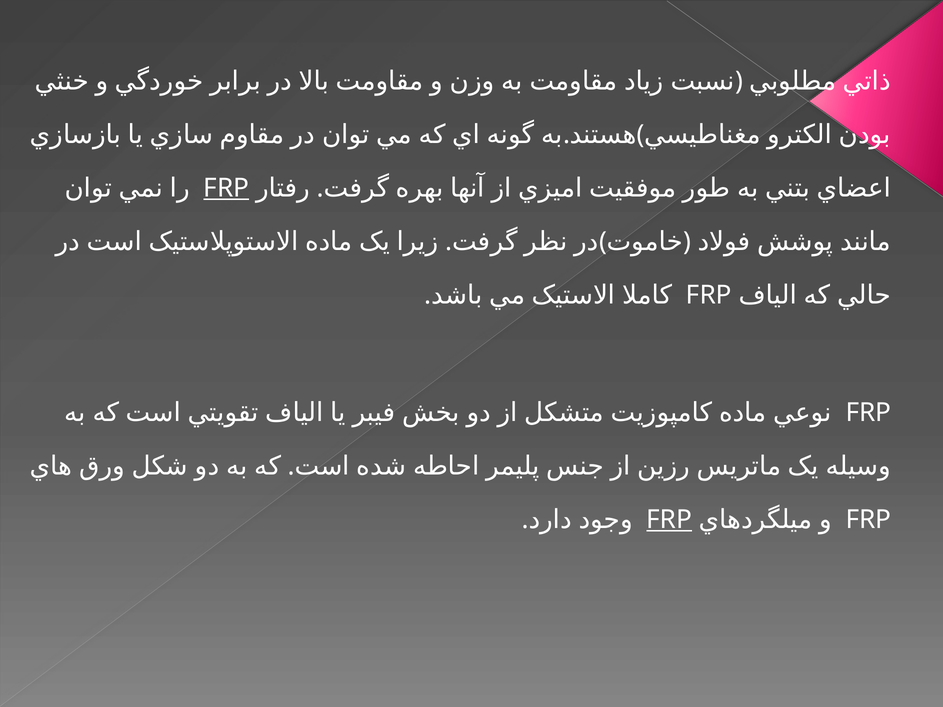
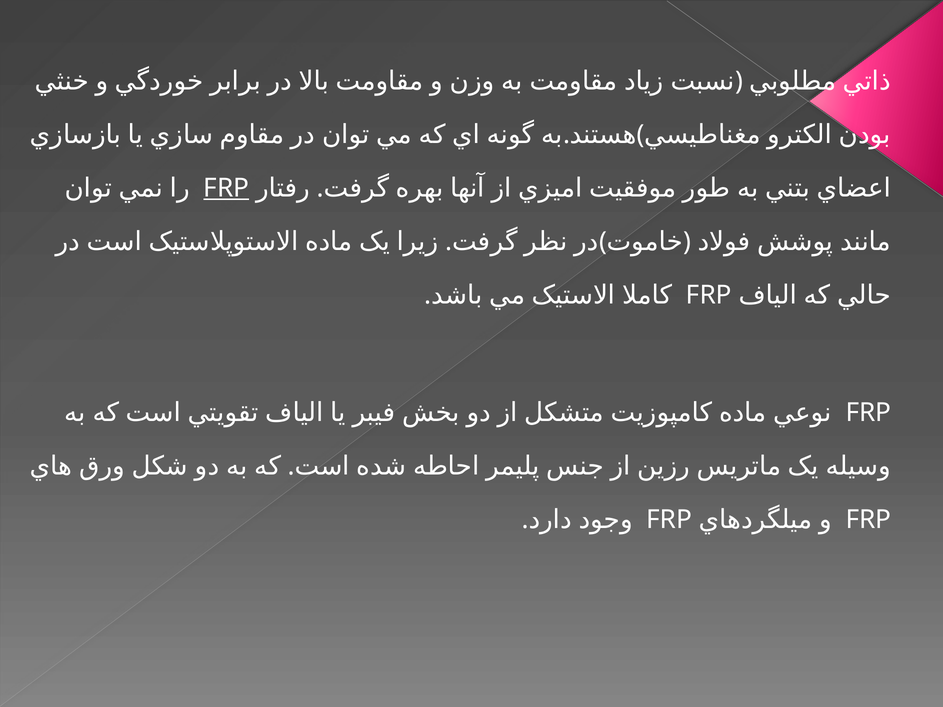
FRP underline: present -> none (669, 520)
